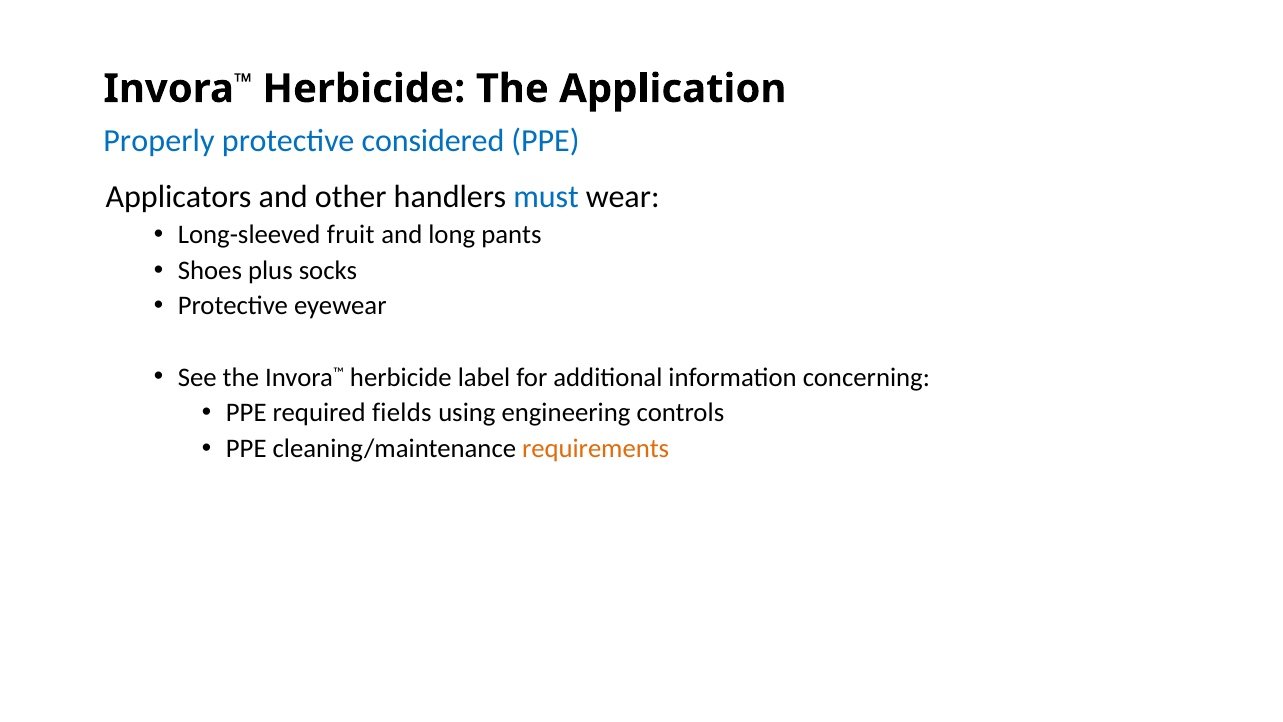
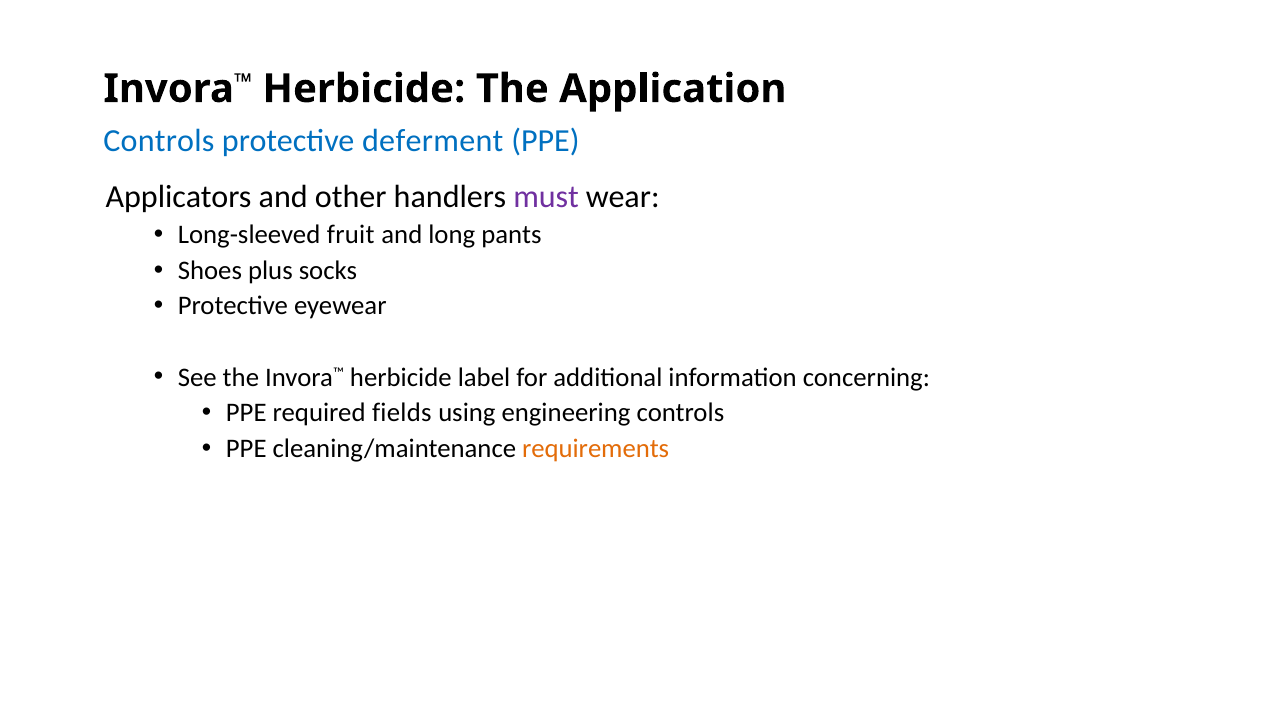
Properly: Properly -> Controls (159, 141)
considered: considered -> deferment (433, 141)
must colour: blue -> purple (546, 196)
